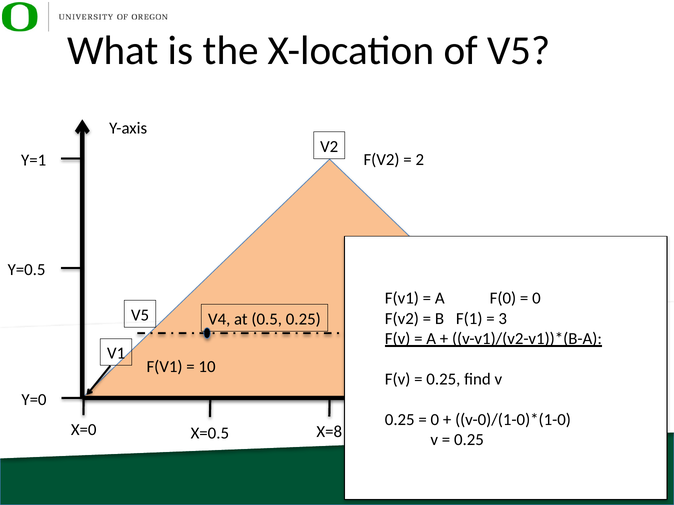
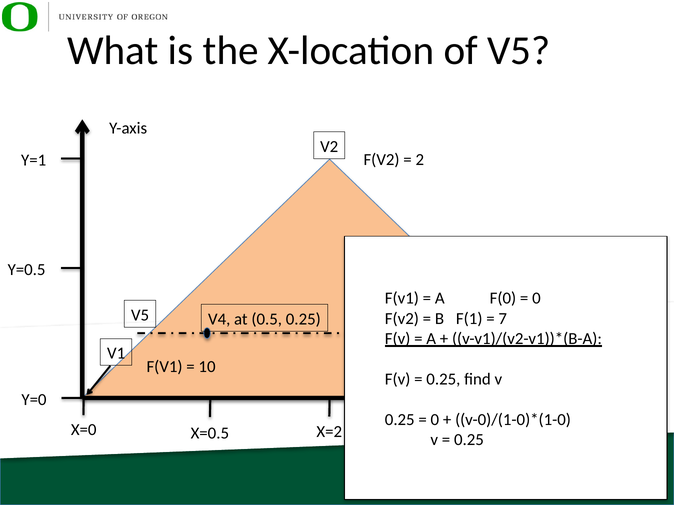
3: 3 -> 7 (503, 319)
X=0.5 X=8: X=8 -> X=2 (329, 432)
